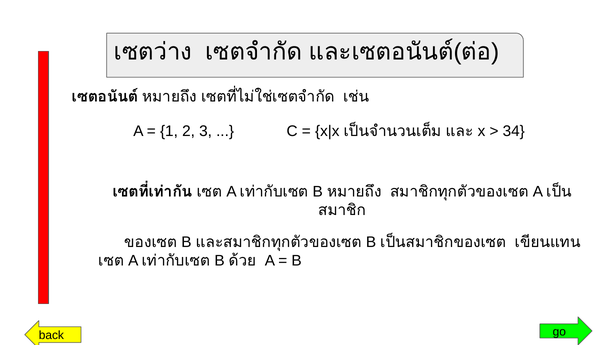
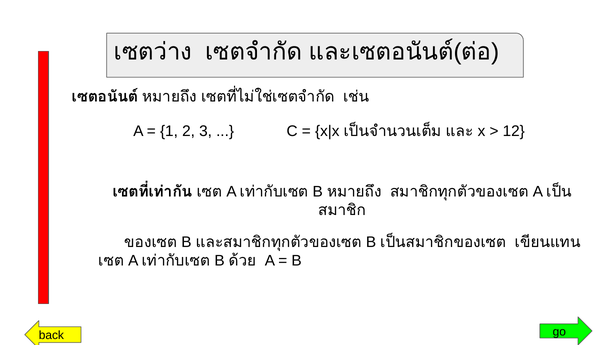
34: 34 -> 12 (514, 131)
